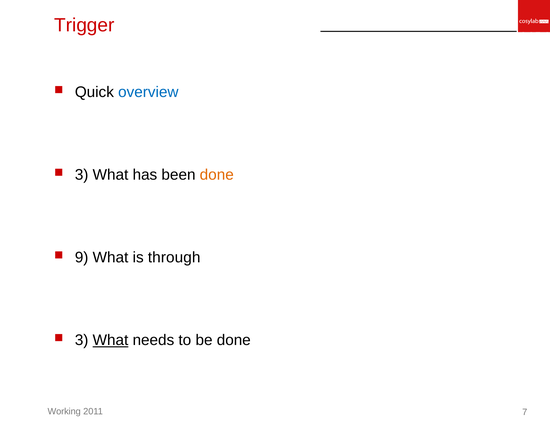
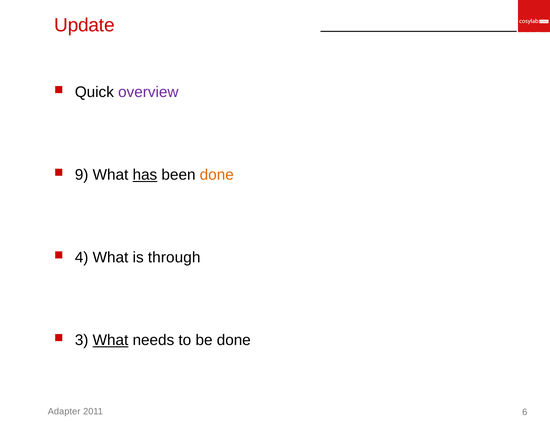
Trigger: Trigger -> Update (84, 25)
overview colour: blue -> purple (148, 92)
3: 3 -> 9 (82, 175)
has underline: none -> present (145, 175)
9: 9 -> 4 (82, 257)
Working: Working -> Adapter (64, 411)
7: 7 -> 6 (525, 412)
